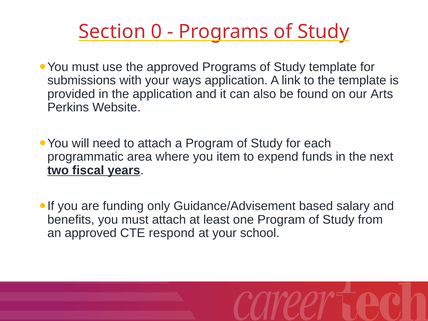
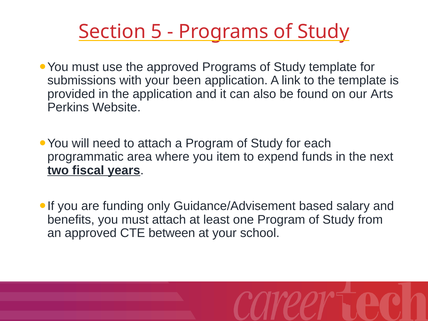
0: 0 -> 5 (157, 32)
ways: ways -> been (187, 80)
respond: respond -> between (172, 233)
